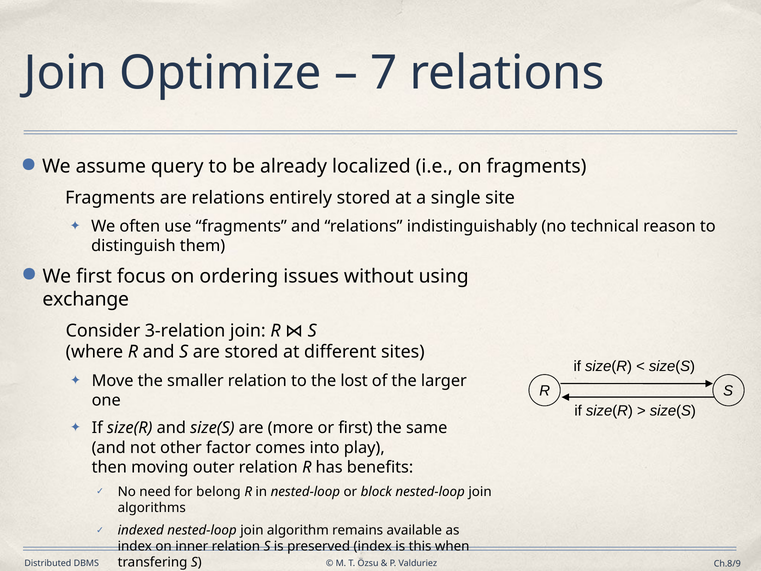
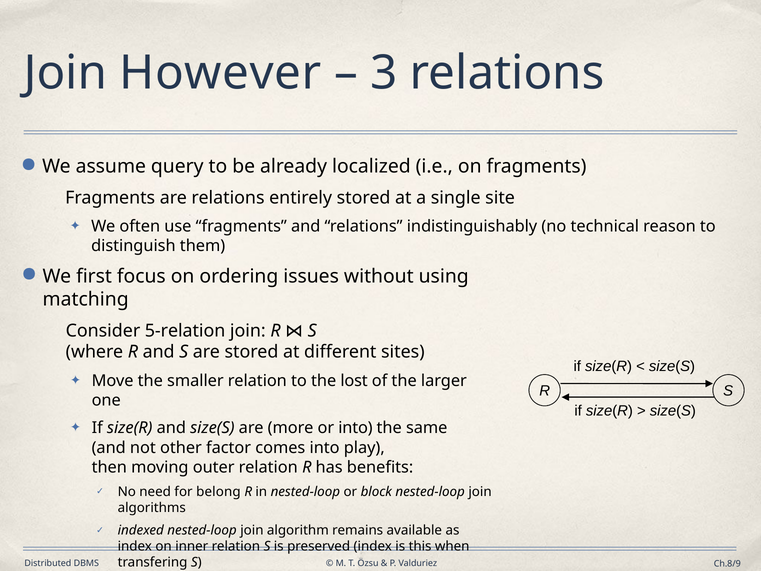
Optimize: Optimize -> However (220, 73)
7: 7 -> 3 (384, 73)
exchange: exchange -> matching (86, 299)
3-relation: 3-relation -> 5-relation (185, 330)
or first: first -> into (355, 428)
